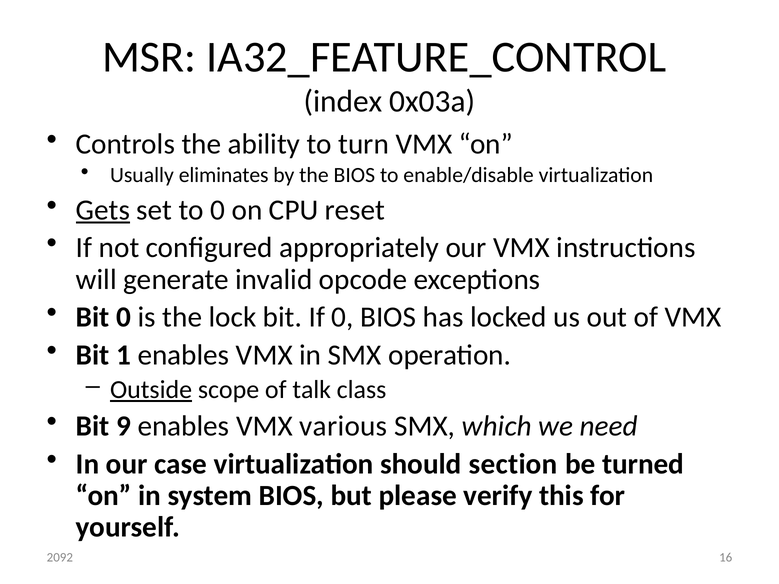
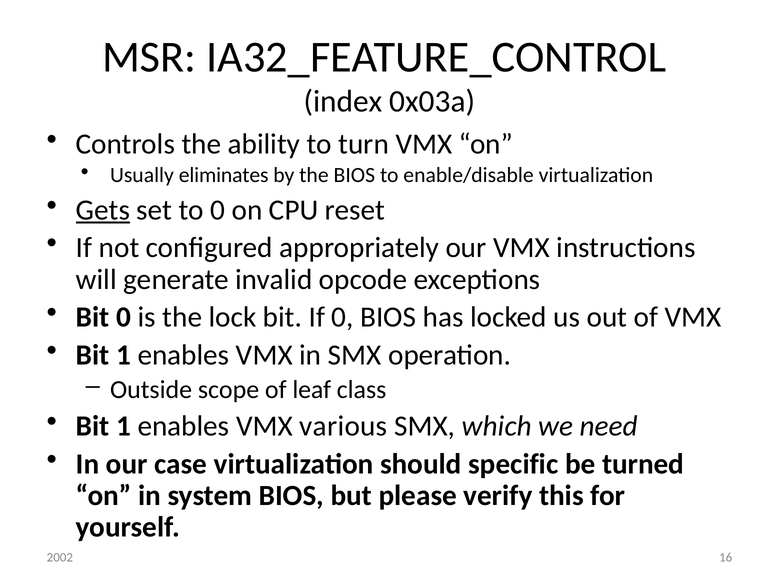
Outside underline: present -> none (151, 390)
talk: talk -> leaf (312, 390)
9: 9 -> 1 (124, 426)
section: section -> specific (513, 464)
2092: 2092 -> 2002 (60, 558)
